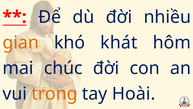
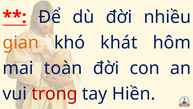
chúc: chúc -> toàn (63, 68)
trong colour: orange -> red (55, 93)
Hoài: Hoài -> Hiền (134, 93)
